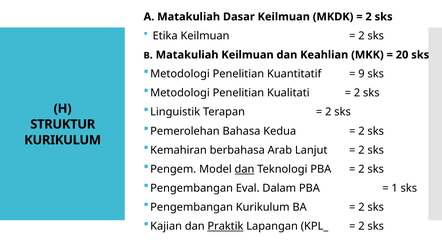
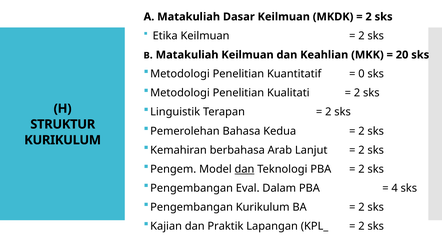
9: 9 -> 0 (361, 74)
1: 1 -> 4 (395, 189)
Praktik underline: present -> none (225, 227)
